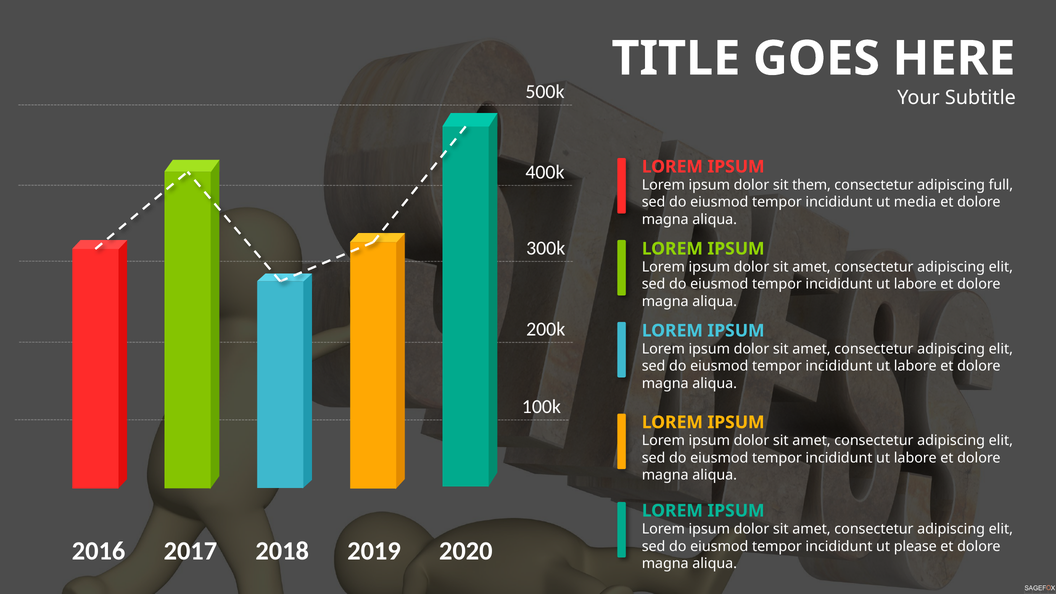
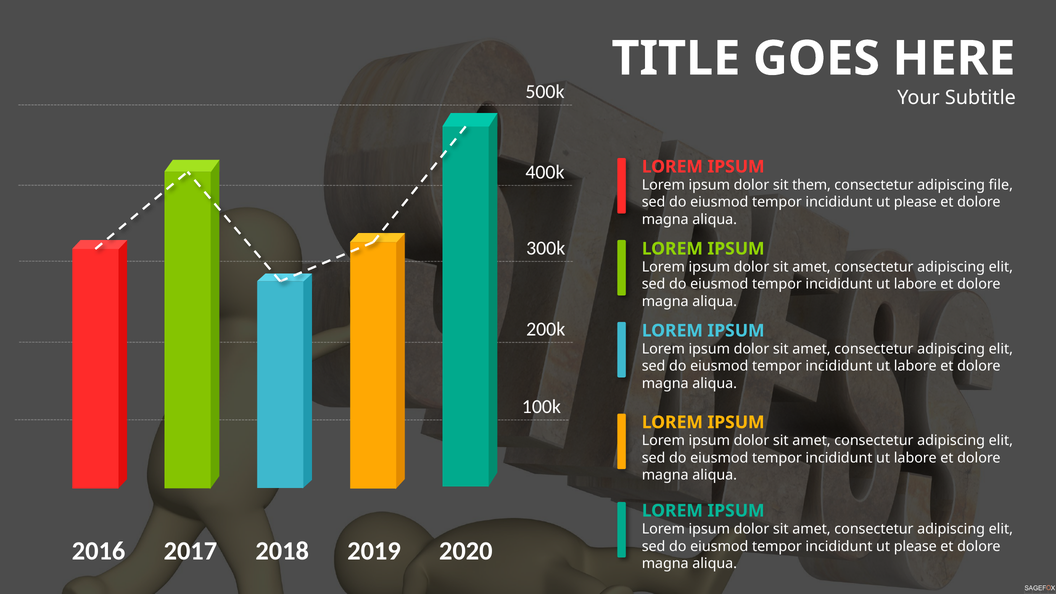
full: full -> file (1001, 185)
media: media -> please (915, 202)
